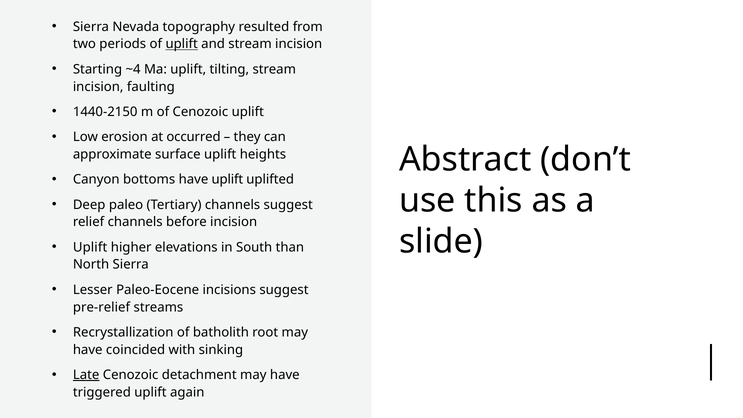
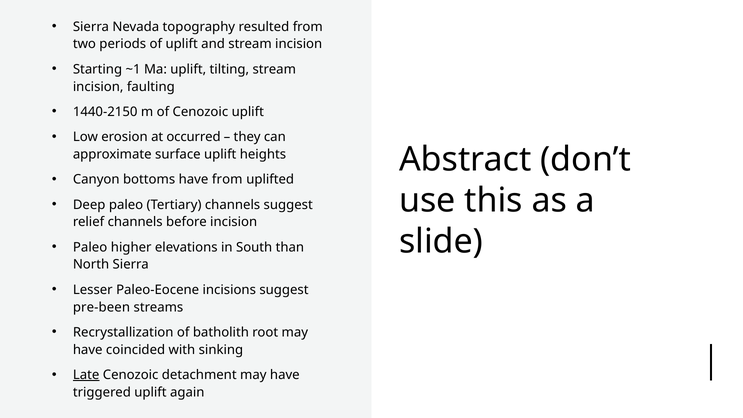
uplift underline: present -> none (182, 44)
~4: ~4 -> ~1 (133, 69)
have uplift: uplift -> from (227, 180)
Uplift: Uplift -> Paleo (90, 247)
pre-relief: pre-relief -> pre-been (101, 307)
